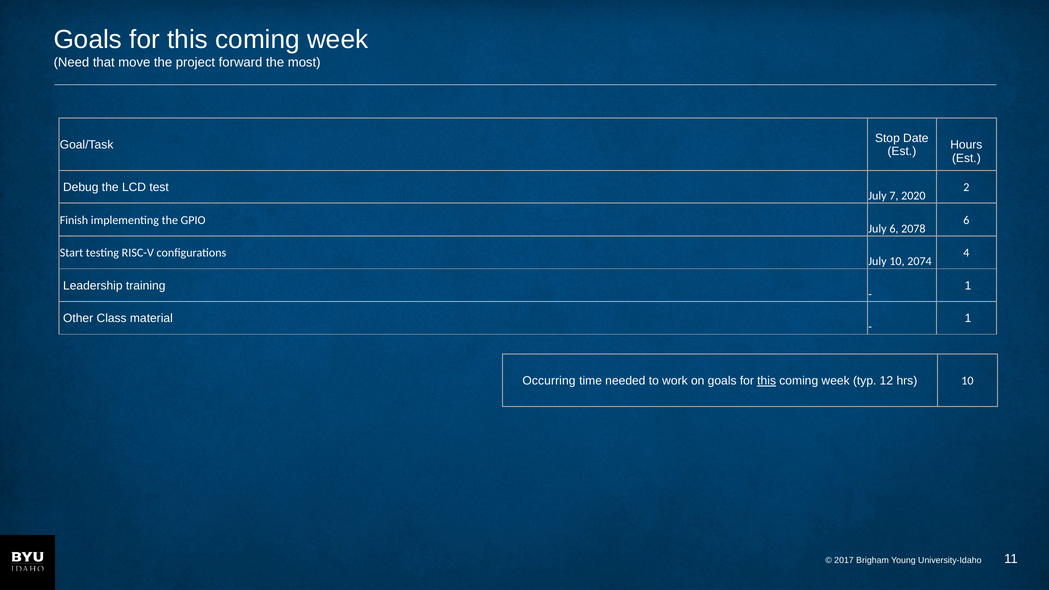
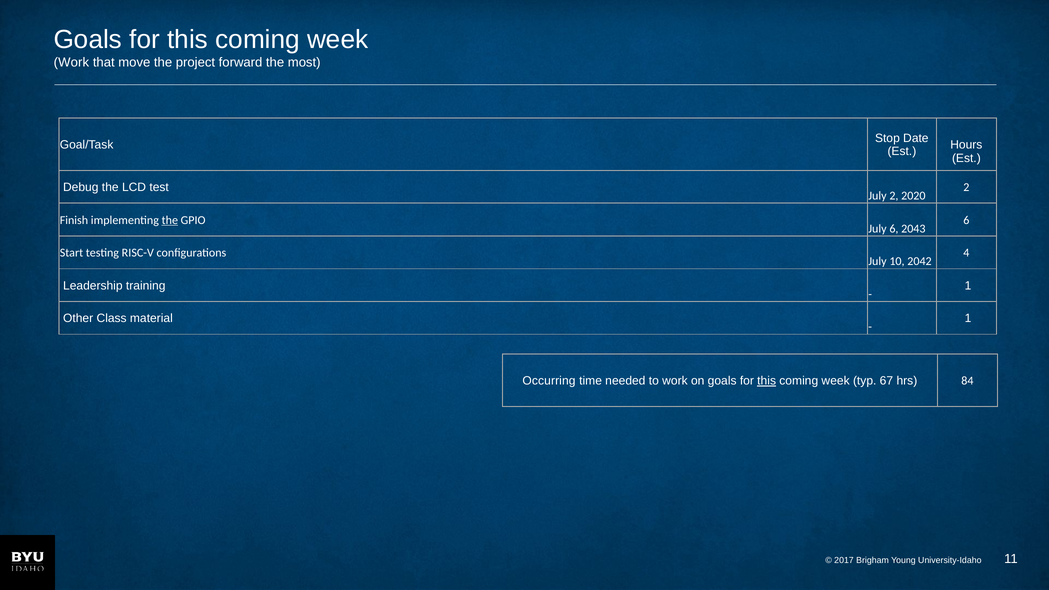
Need: Need -> Work (71, 62)
July 7: 7 -> 2 (894, 196)
the underline: none -> present (170, 220)
2078: 2078 -> 2043 (913, 229)
2074: 2074 -> 2042 (920, 262)
12: 12 -> 67 (886, 381)
hrs 10: 10 -> 84 (967, 381)
